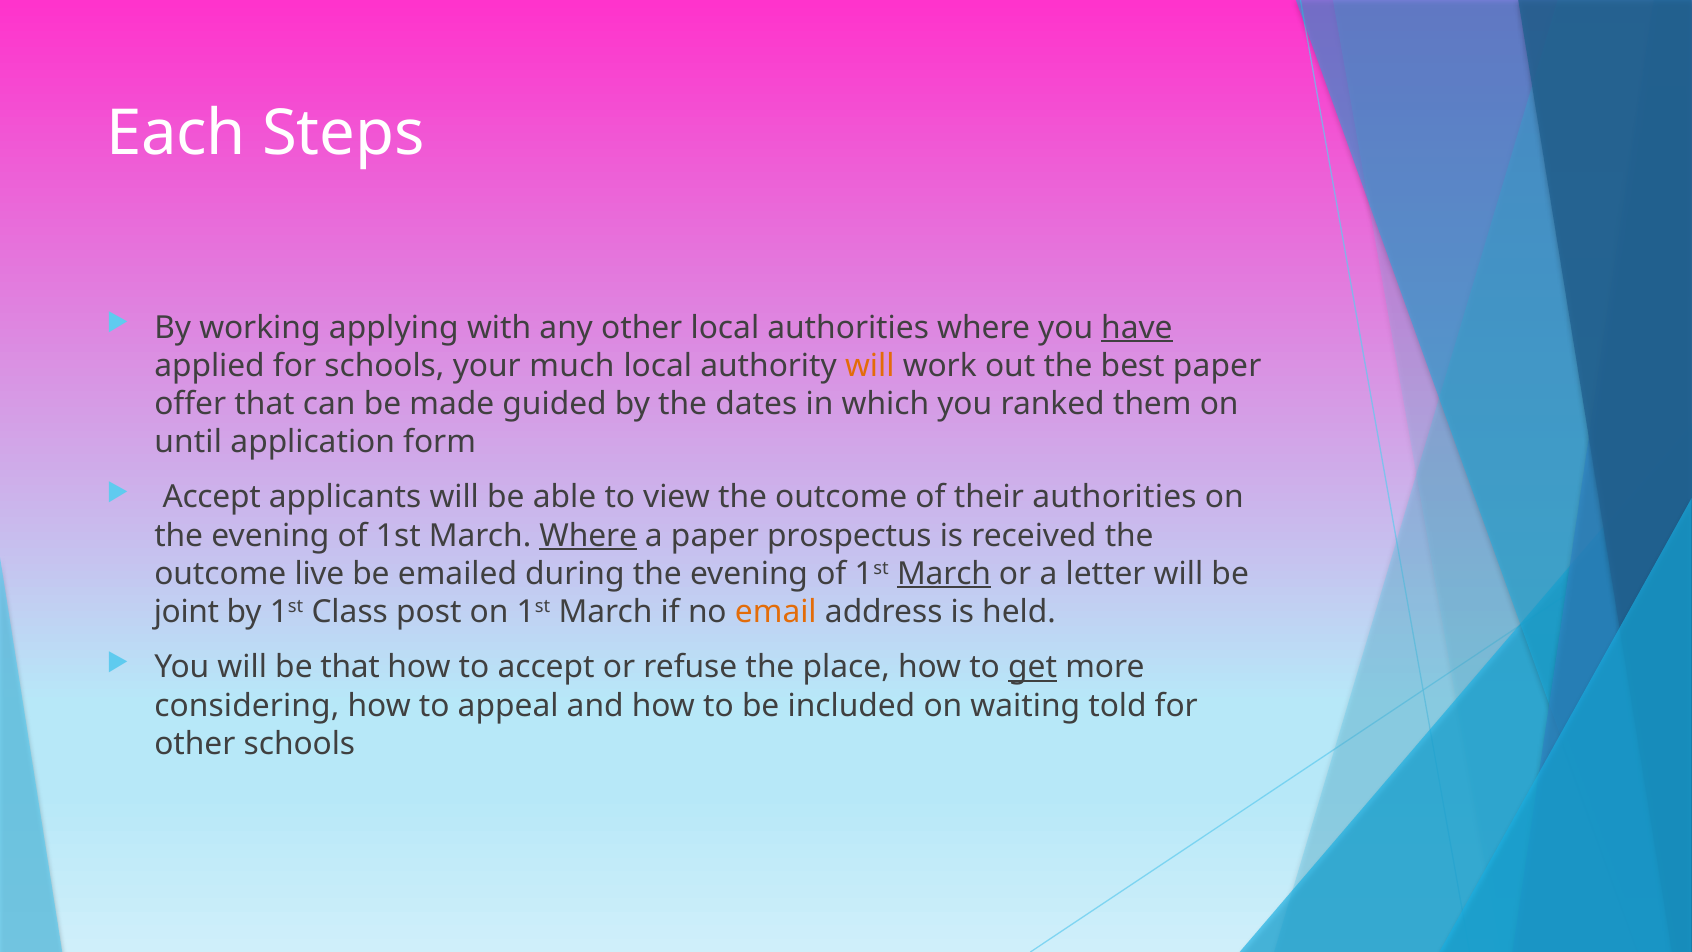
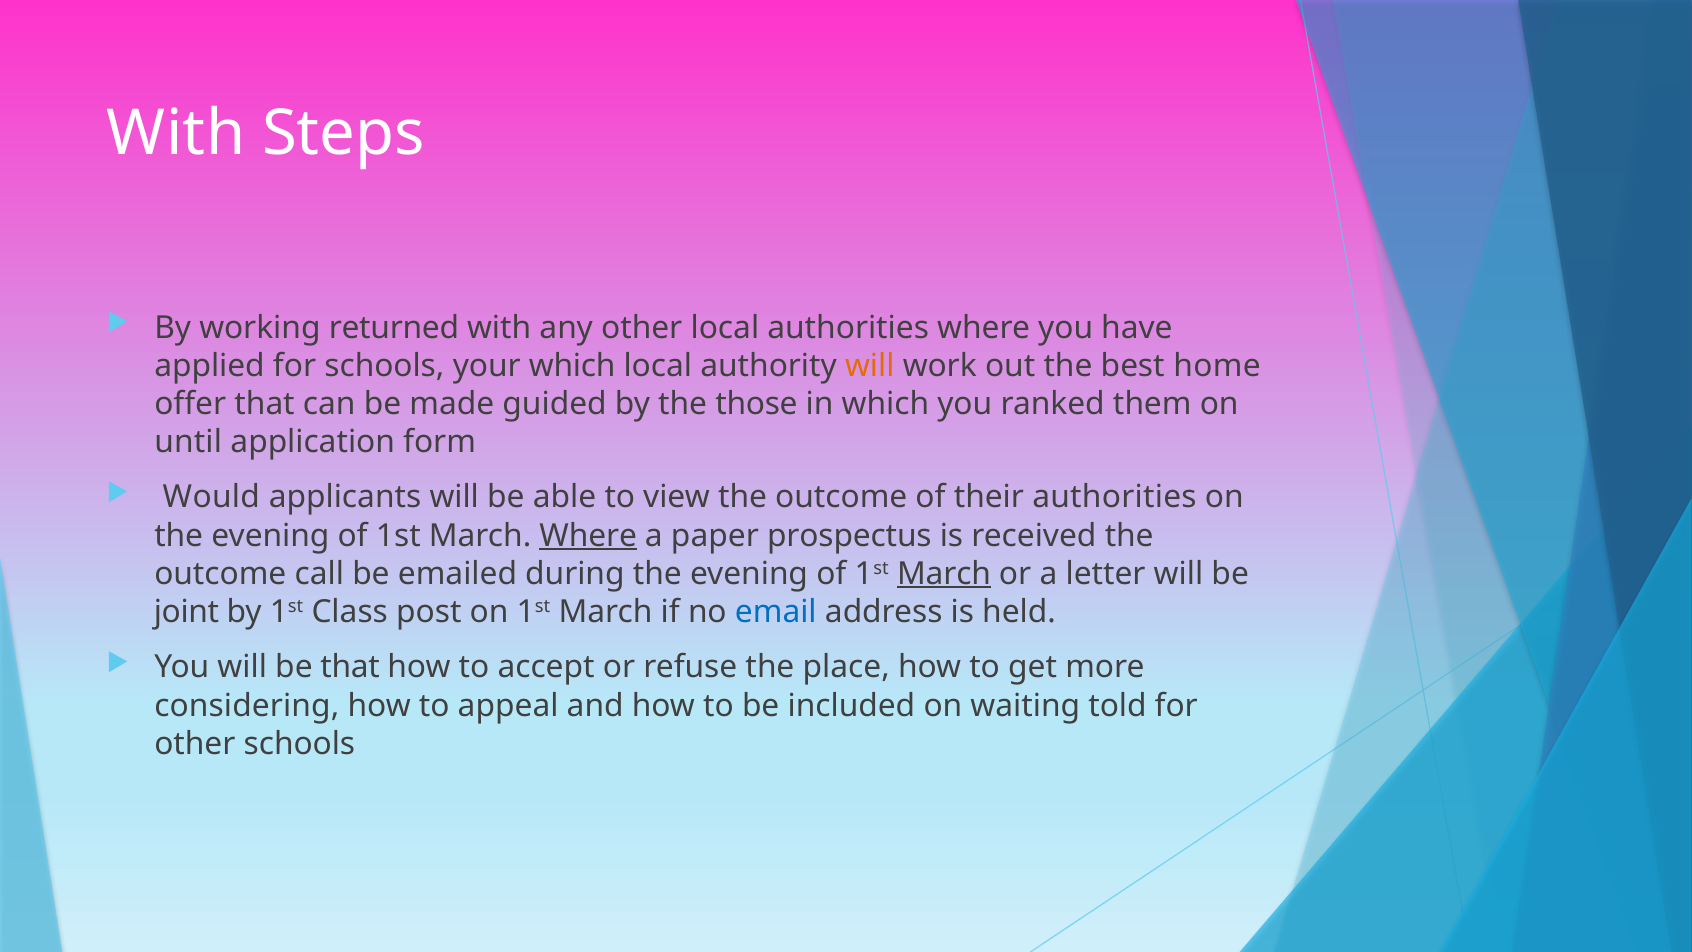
Each: Each -> With (176, 133)
applying: applying -> returned (394, 327)
have underline: present -> none (1137, 327)
your much: much -> which (572, 366)
best paper: paper -> home (1217, 366)
dates: dates -> those (756, 404)
Accept: Accept -> Would (211, 497)
live: live -> call (319, 574)
email colour: orange -> blue (776, 612)
get underline: present -> none (1033, 667)
